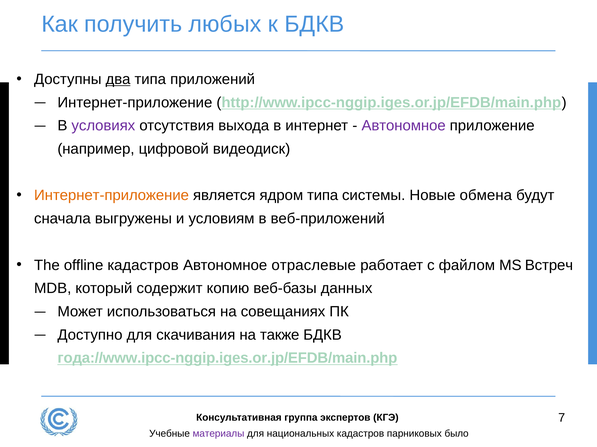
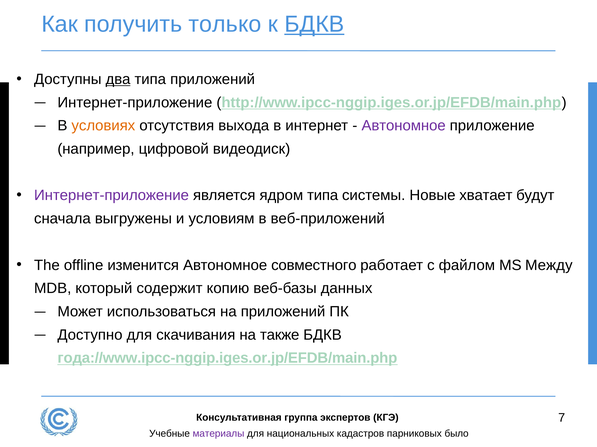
любых: любых -> только (225, 24)
БДКВ underline: none -> present (314, 24)
условиях colour: purple -> orange (103, 126)
Интернет-приложение colour: orange -> purple (111, 196)
обмена: обмена -> хватает (486, 196)
offline кадастров: кадастров -> изменится (143, 266)
отраслевые: отраслевые -> совместного (314, 266)
Встреч: Встреч -> Между (549, 266)
на совещаниях: совещаниях -> приложений (283, 312)
